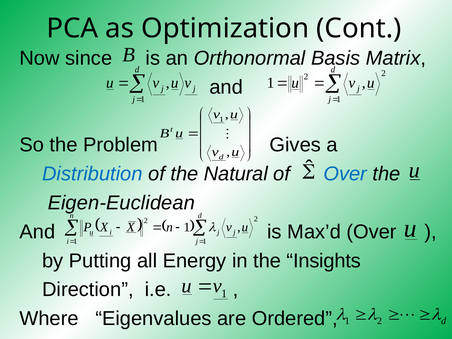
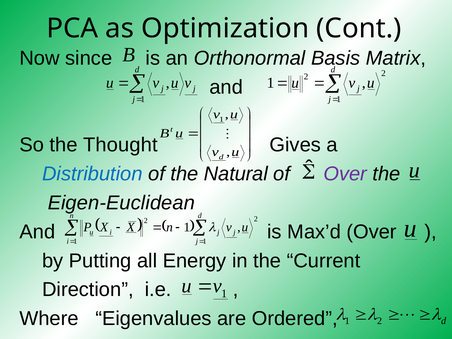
Problem: Problem -> Thought (120, 145)
Over colour: blue -> purple (345, 174)
Insights: Insights -> Current (324, 261)
